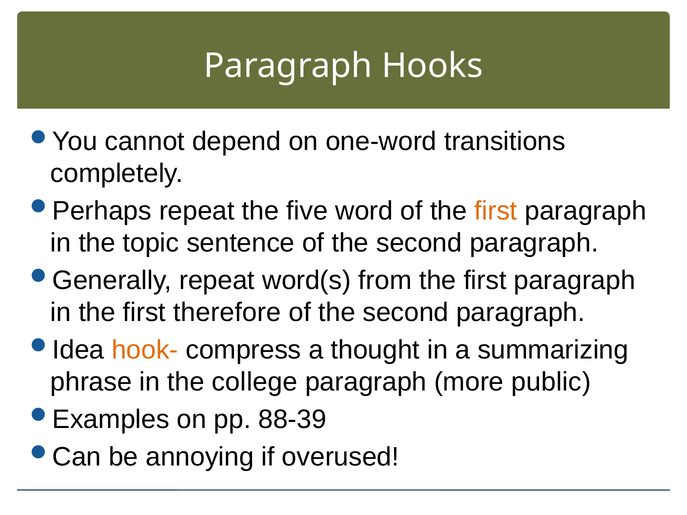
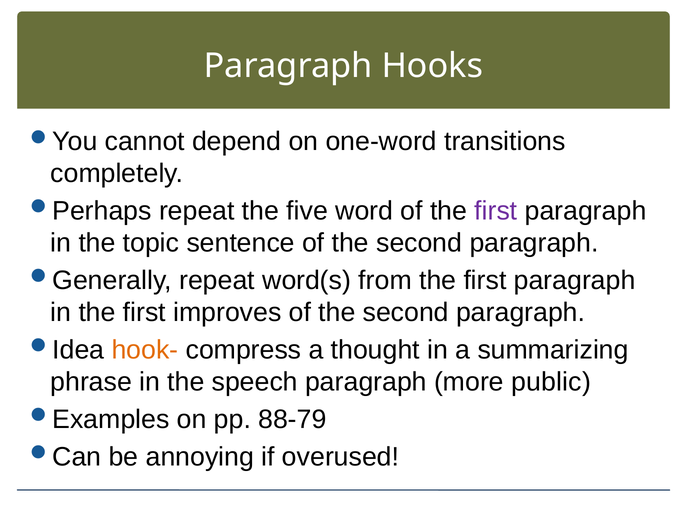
first colour: orange -> purple (496, 211)
therefore: therefore -> improves (227, 313)
college: college -> speech (255, 382)
88-39: 88-39 -> 88-79 (292, 420)
